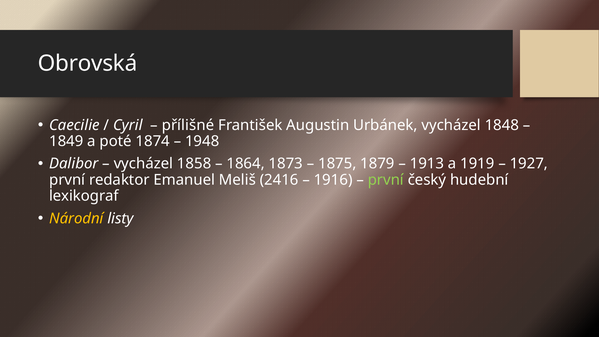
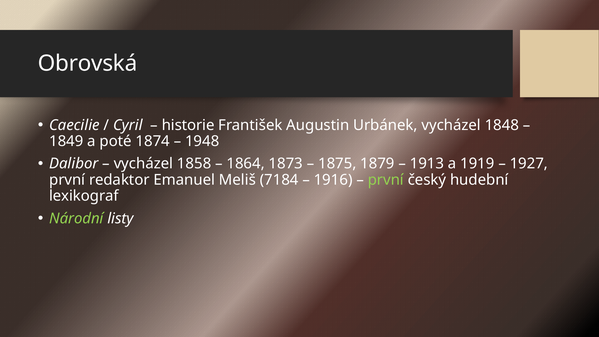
přílišné: přílišné -> historie (188, 125)
2416: 2416 -> 7184 (279, 180)
Národní colour: yellow -> light green (76, 218)
